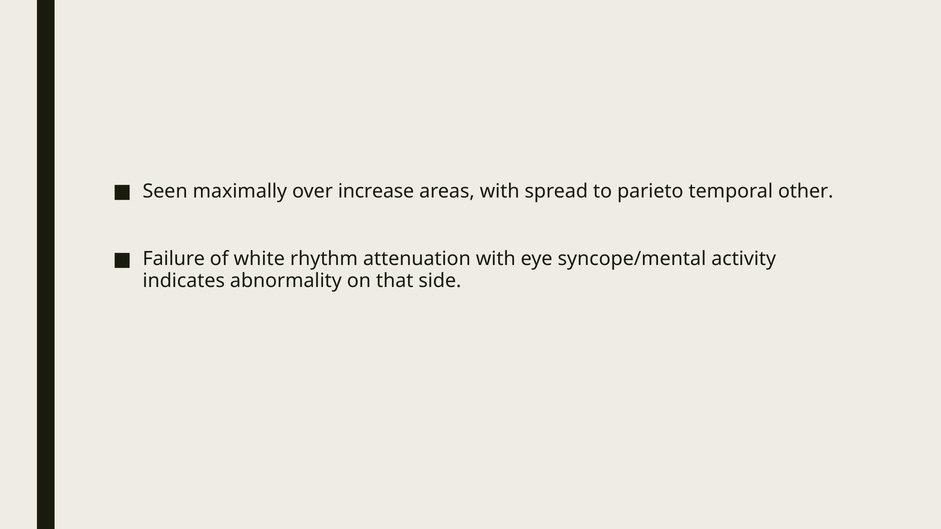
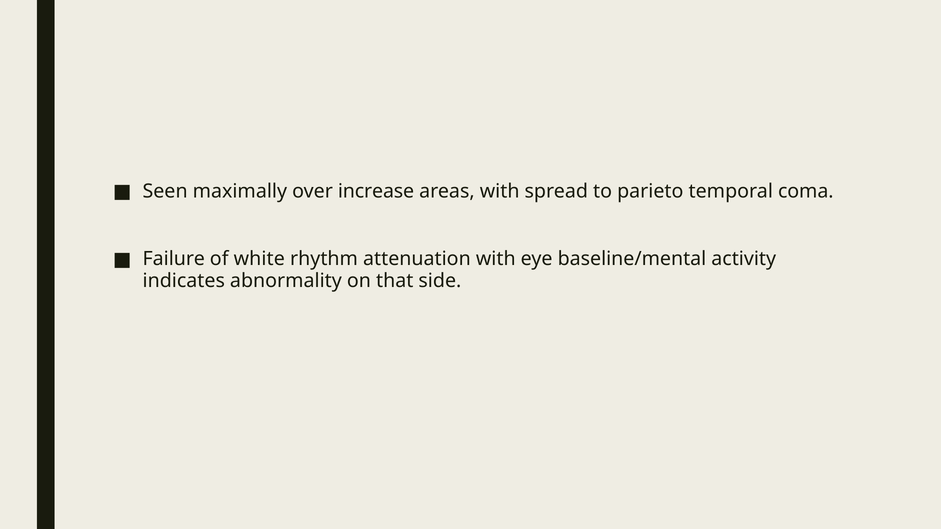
other: other -> coma (806, 191)
syncope/mental: syncope/mental -> baseline/mental (632, 259)
